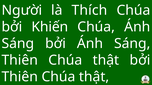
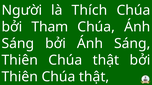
Khiến: Khiến -> Tham (50, 27)
